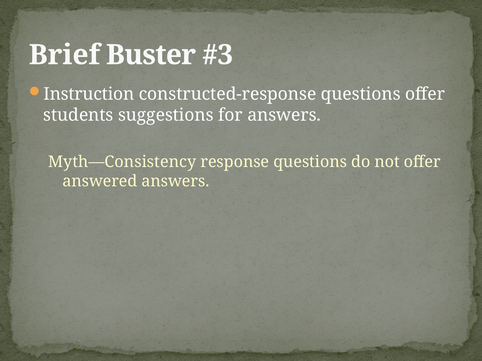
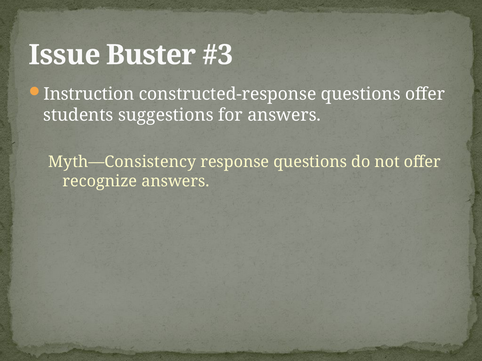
Brief: Brief -> Issue (65, 55)
answered: answered -> recognize (100, 181)
